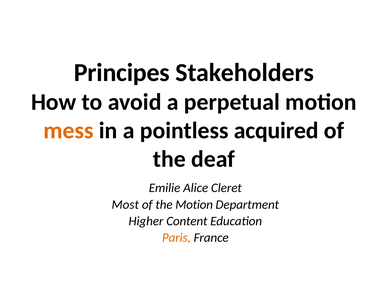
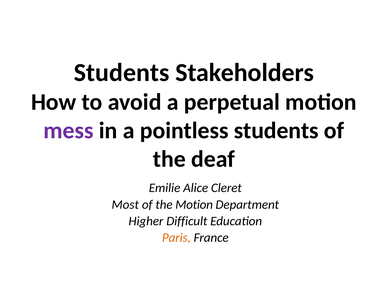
Principes: Principes -> Students (122, 73)
mess colour: orange -> purple (68, 131)
pointless acquired: acquired -> students (276, 131)
Content: Content -> Difficult (187, 221)
